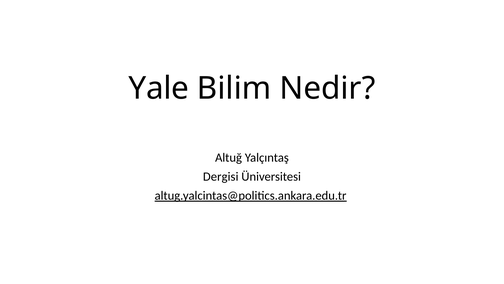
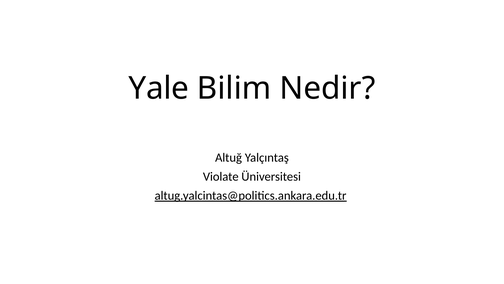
Dergisi: Dergisi -> Violate (221, 176)
